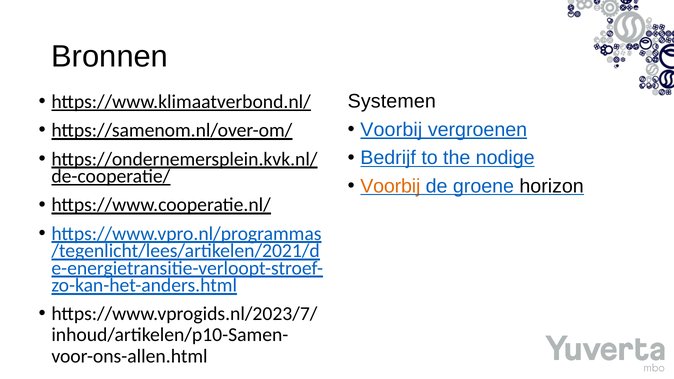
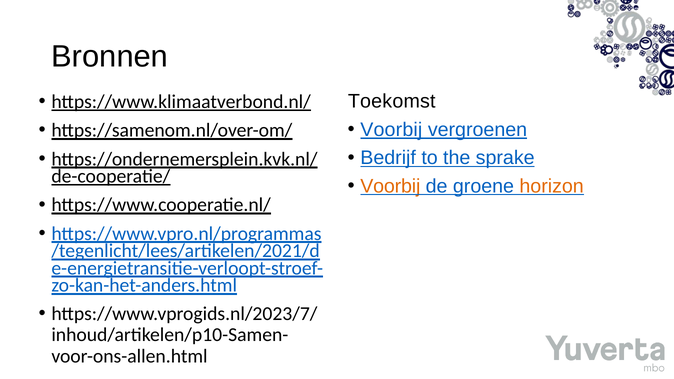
Systemen: Systemen -> Toekomst (392, 101)
nodige: nodige -> sprake (505, 158)
horizon colour: black -> orange (552, 186)
